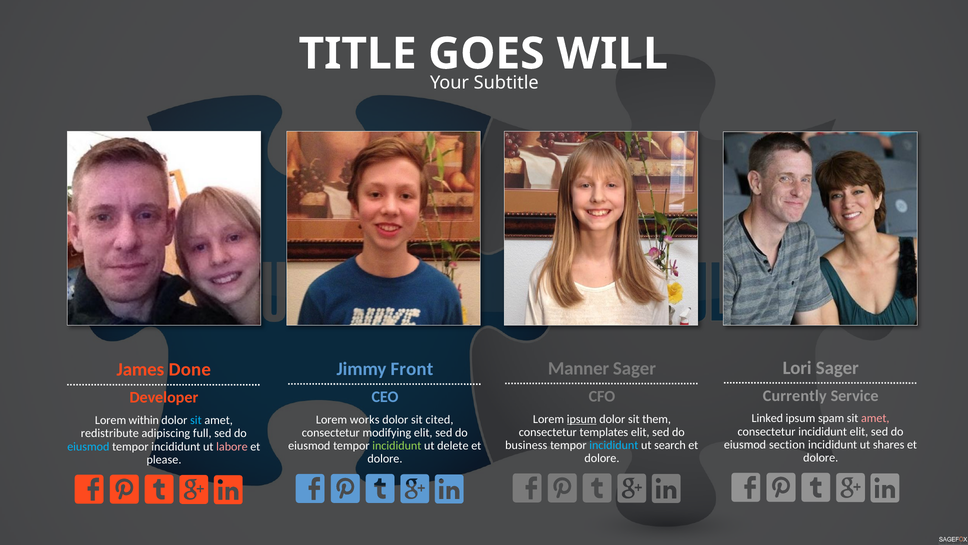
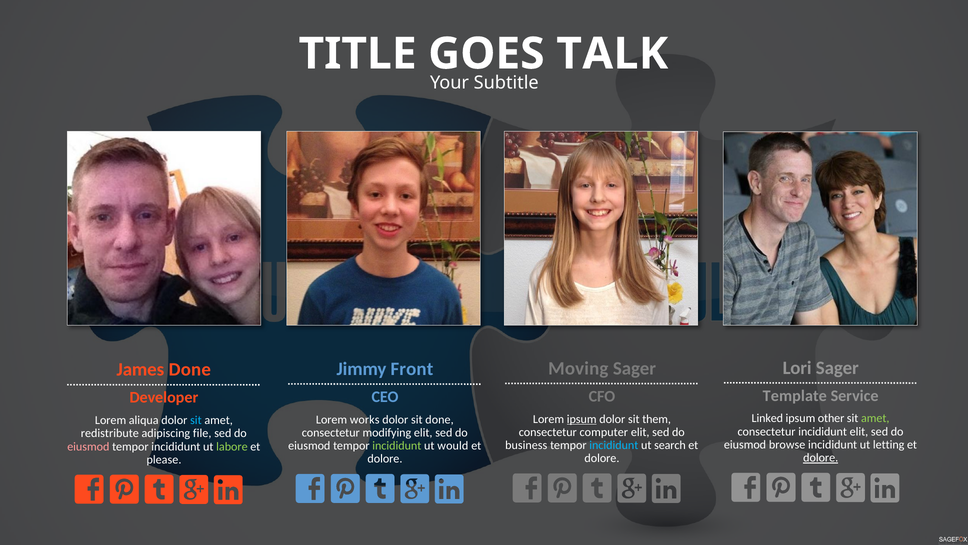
WILL: WILL -> TALK (612, 54)
Manner: Manner -> Moving (578, 368)
Currently: Currently -> Template (795, 395)
spam: spam -> other (831, 418)
amet colour: pink -> light green (875, 418)
sit cited: cited -> done (440, 419)
within: within -> aliqua (144, 420)
templates: templates -> computer (604, 432)
full: full -> file (202, 433)
section: section -> browse (787, 444)
shares: shares -> letting (889, 444)
delete: delete -> would (453, 445)
eiusmod colour: light blue -> pink (88, 446)
labore colour: pink -> light green (232, 446)
dolore underline: none -> present (821, 457)
